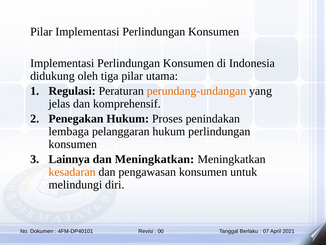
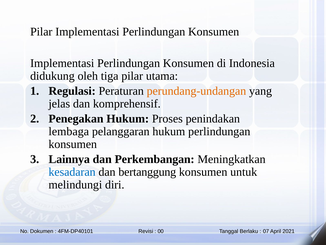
dan Meningkatkan: Meningkatkan -> Perkembangan (155, 159)
kesadaran colour: orange -> blue (72, 172)
pengawasan: pengawasan -> bertanggung (147, 172)
